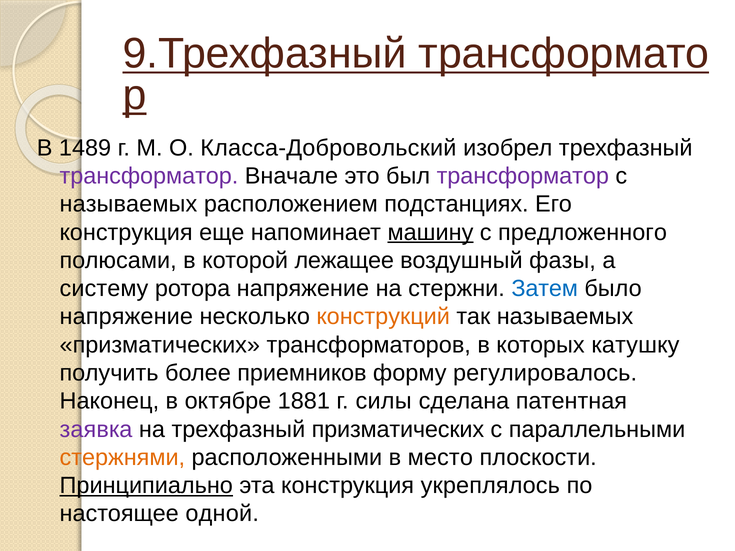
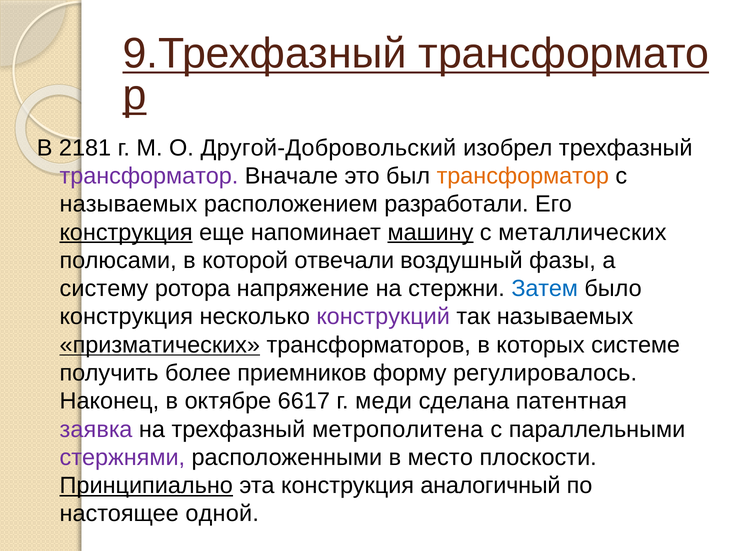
1489: 1489 -> 2181 (85, 148)
Класса-Добровольский: Класса-Добровольский -> Другой-Добровольский (328, 148)
трансформатор colour: purple -> orange (523, 176)
подстанциях: подстанциях -> разработали (456, 204)
конструкция underline: none -> present (126, 232)
предложенного: предложенного -> металлических (582, 232)
лежащее: лежащее -> отвечали (344, 261)
напряжение: напряжение -> конструкция (126, 317)
конструкций colour: orange -> purple (383, 317)
призматических underline: none -> present (160, 345)
катушку: катушку -> системе (636, 345)
1881: 1881 -> 6617 (304, 401)
силы: силы -> меди (384, 401)
трехфазный призматических: призматических -> метрополитена (398, 430)
стержнями colour: orange -> purple (122, 458)
укреплялось: укреплялось -> аналогичный (490, 486)
